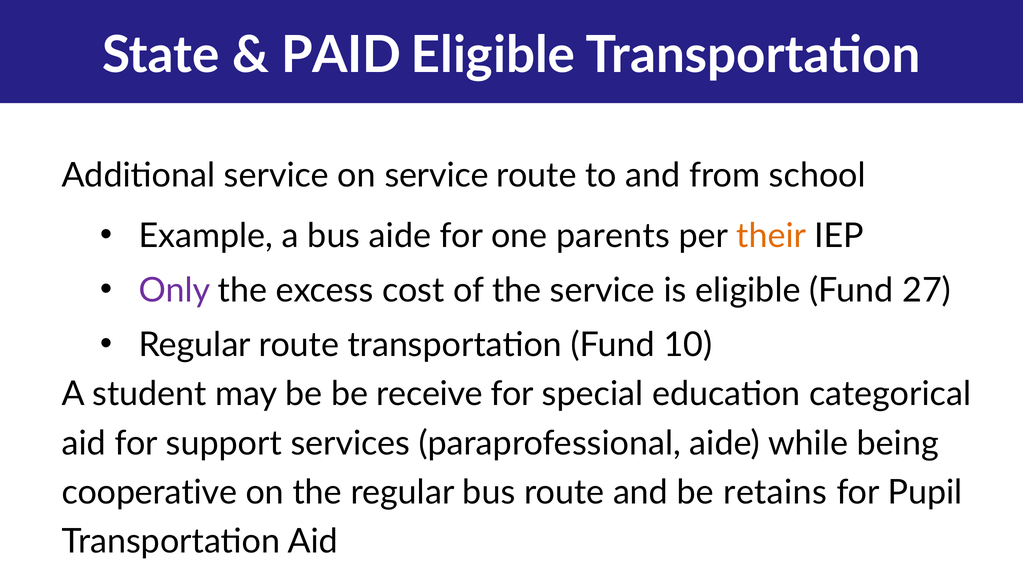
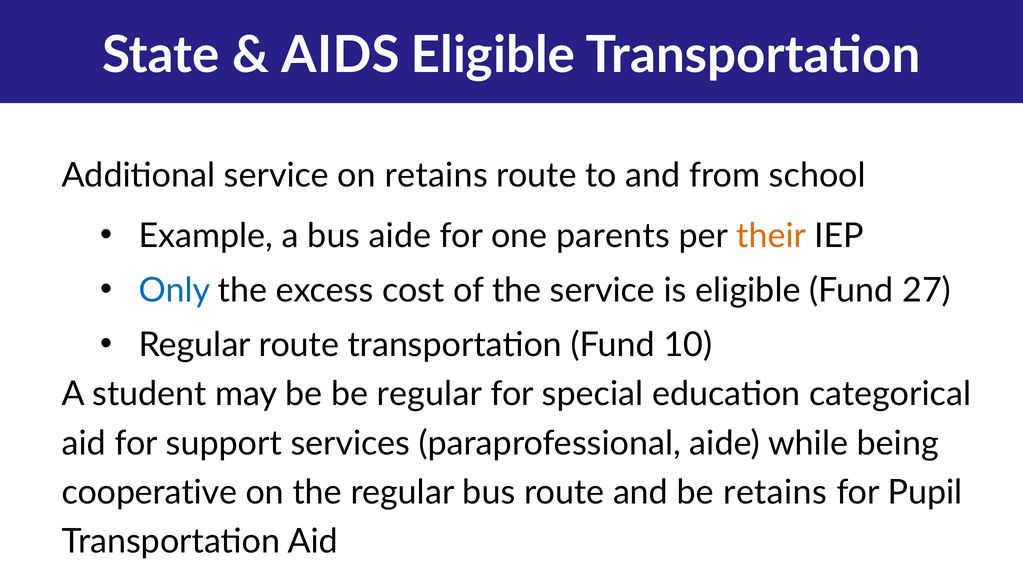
PAID: PAID -> AIDS (341, 55)
on service: service -> retains (436, 175)
Only colour: purple -> blue (174, 290)
be receive: receive -> regular (429, 394)
